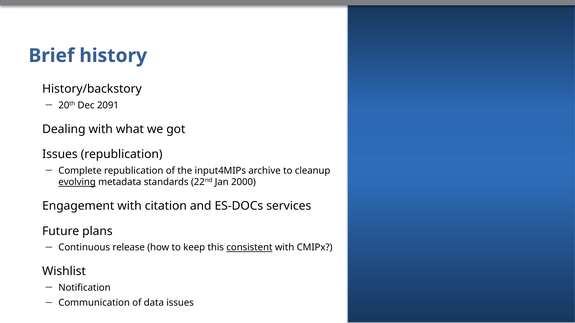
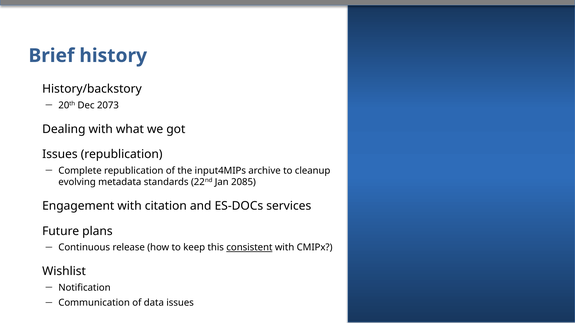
2091: 2091 -> 2073 (108, 105)
evolving underline: present -> none (77, 182)
2000: 2000 -> 2085 (243, 182)
